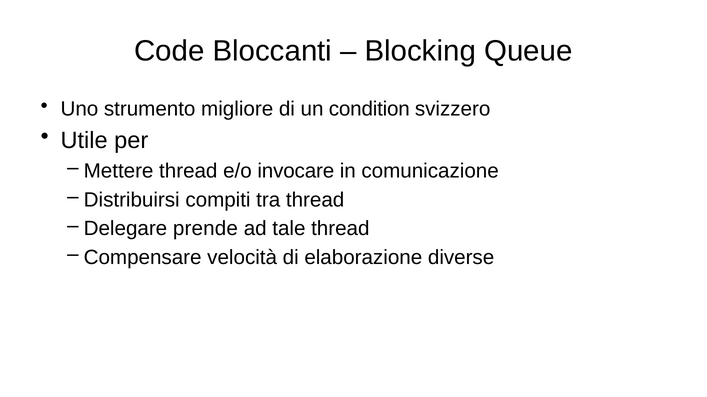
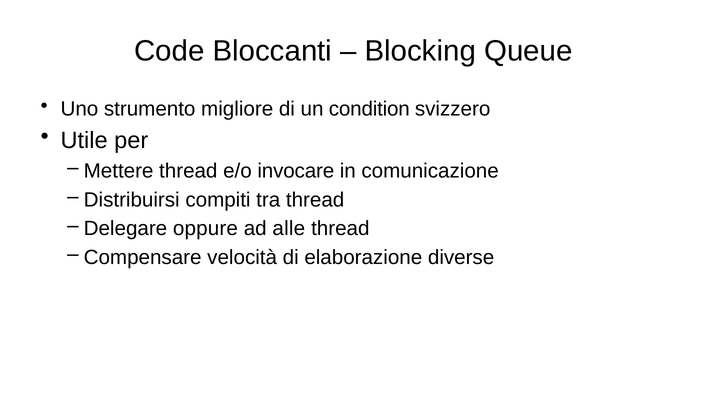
prende: prende -> oppure (205, 229)
tale: tale -> alle (289, 229)
